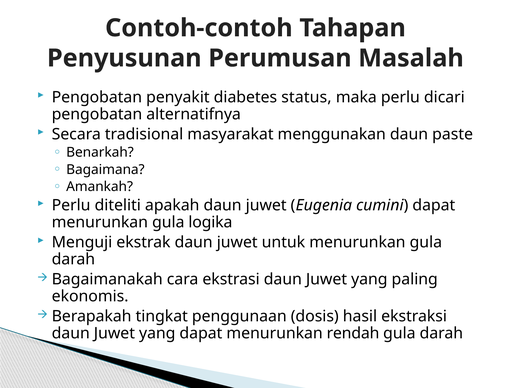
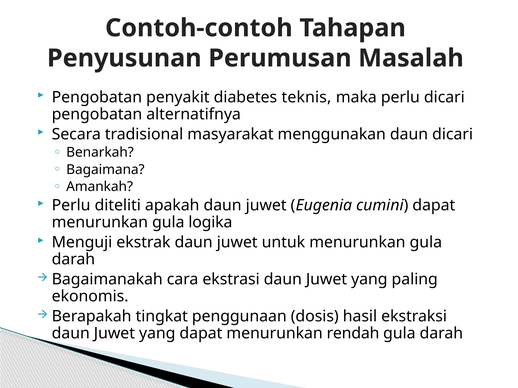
status: status -> teknis (306, 97)
daun paste: paste -> dicari (453, 134)
